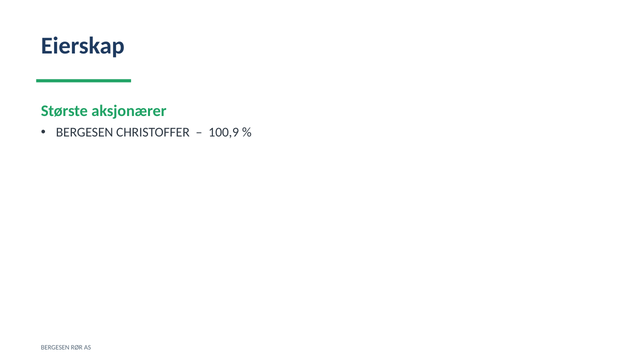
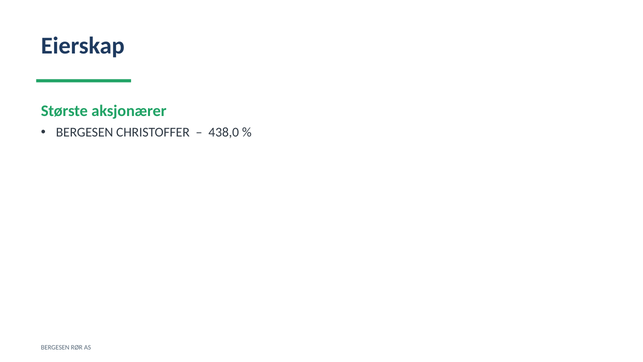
100,9: 100,9 -> 438,0 (224, 132)
